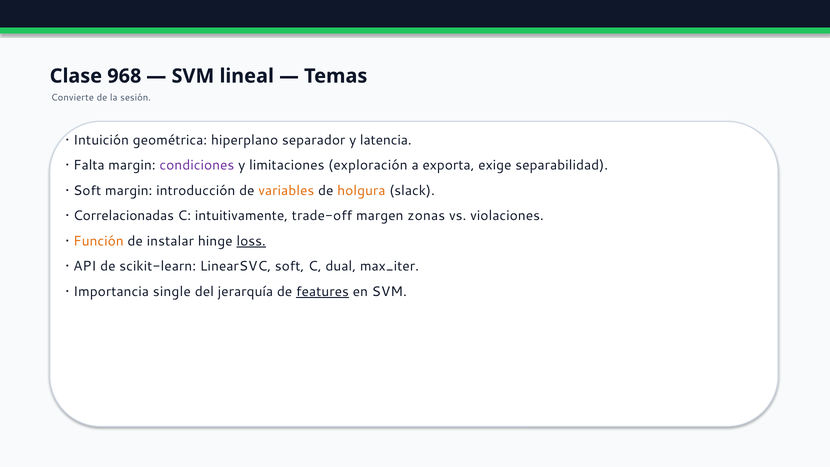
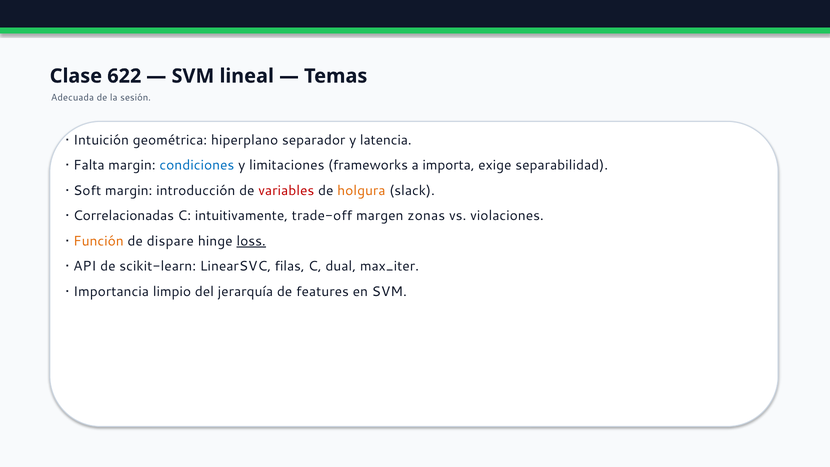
968: 968 -> 622 (124, 76)
Convierte: Convierte -> Adecuada (72, 98)
condiciones colour: purple -> blue (197, 165)
exploración: exploración -> frameworks (368, 165)
exporta: exporta -> importa (449, 165)
variables colour: orange -> red (286, 190)
instalar: instalar -> dispare (170, 241)
LinearSVC soft: soft -> filas (290, 266)
single: single -> limpio (172, 291)
features underline: present -> none (322, 291)
